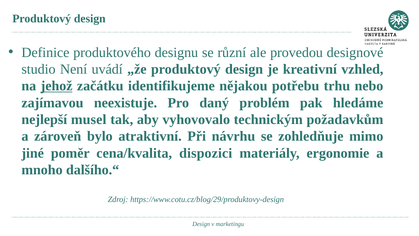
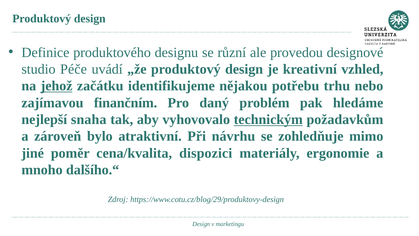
Není: Není -> Péče (74, 69)
neexistuje: neexistuje -> finančním (126, 103)
musel: musel -> snaha (89, 119)
technickým underline: none -> present (268, 119)
